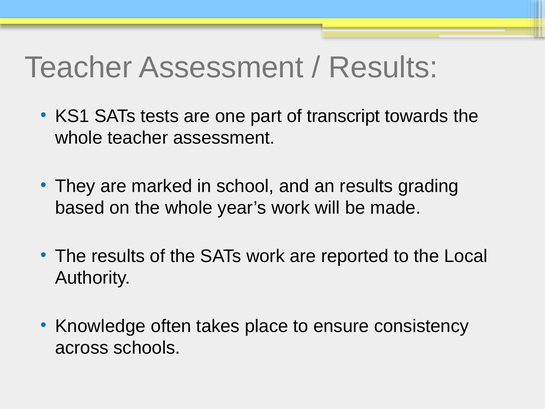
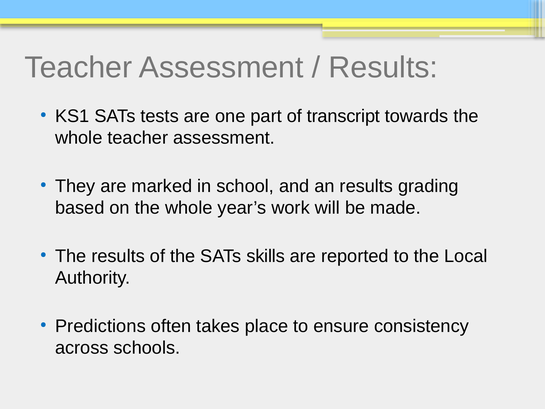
SATs work: work -> skills (266, 256)
Knowledge: Knowledge -> Predictions (100, 326)
